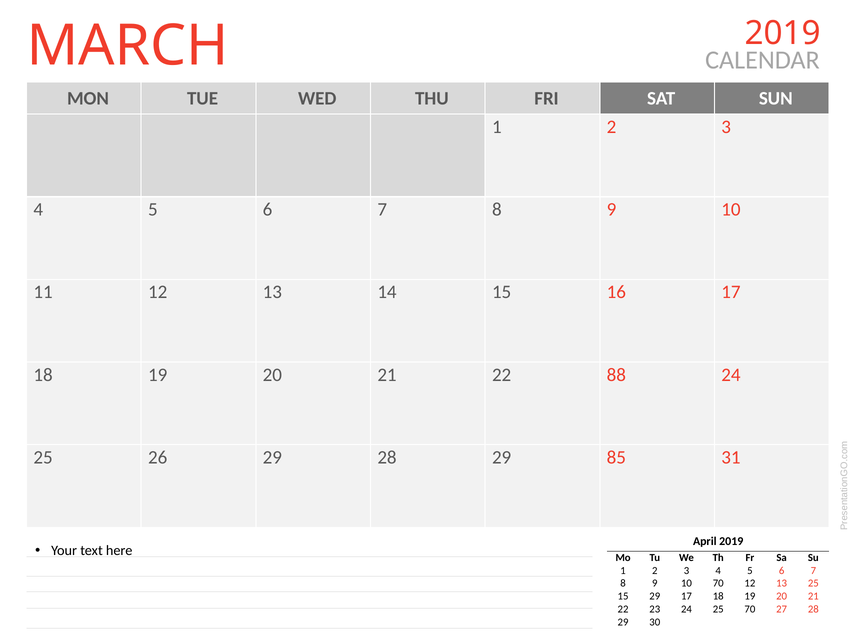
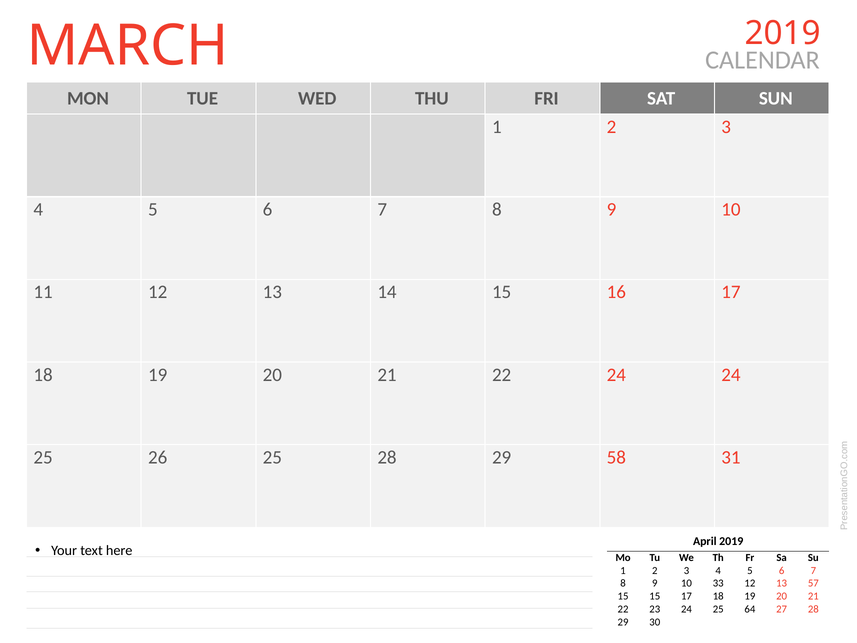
22 88: 88 -> 24 (616, 375)
26 29: 29 -> 25 (272, 457)
85: 85 -> 58 (616, 457)
10 70: 70 -> 33 (718, 583)
13 25: 25 -> 57 (813, 583)
15 29: 29 -> 15 (655, 596)
25 70: 70 -> 64 (750, 609)
